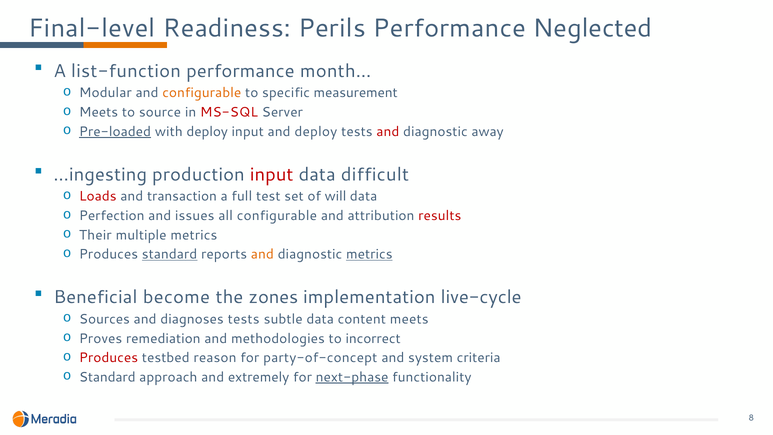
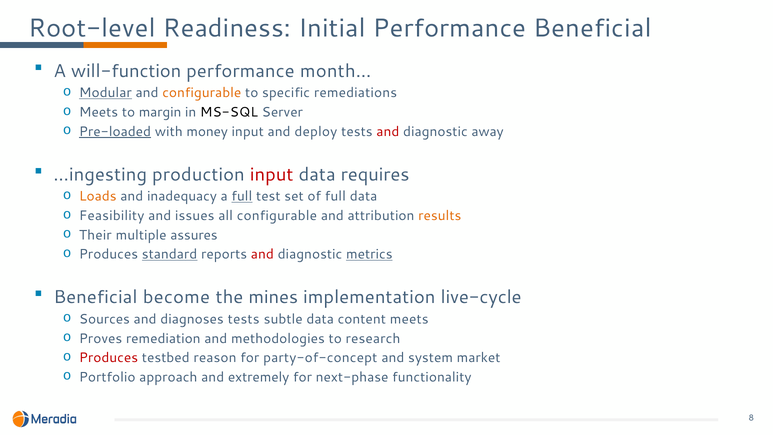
Final-level: Final-level -> Root-level (92, 28)
Perils: Perils -> Initial (332, 28)
Performance Neglected: Neglected -> Beneficial (592, 28)
list-function: list-function -> will-function (126, 71)
Modular underline: none -> present (105, 93)
measurement: measurement -> remediations (356, 93)
source: source -> margin (160, 112)
MS-SQL colour: red -> black (229, 112)
with deploy: deploy -> money (207, 132)
difficult: difficult -> requires (375, 174)
Loads colour: red -> orange (98, 196)
transaction: transaction -> inadequacy (182, 196)
full underline: none -> present (242, 196)
of will: will -> full (335, 196)
Perfection: Perfection -> Feasibility (112, 216)
results colour: red -> orange (440, 216)
multiple metrics: metrics -> assures (194, 235)
and colour: orange -> red (262, 254)
zones: zones -> mines (273, 297)
incorrect: incorrect -> research (373, 338)
criteria: criteria -> market (479, 358)
Standard: Standard -> Portfolio (107, 377)
next-phase underline: present -> none (352, 377)
